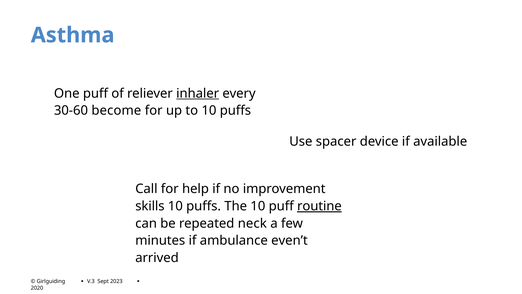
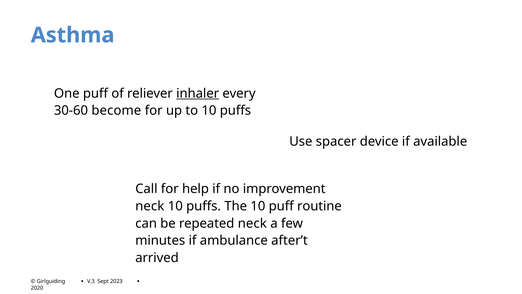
skills: skills -> neck (150, 206)
routine underline: present -> none (319, 206)
even’t: even’t -> after’t (289, 240)
